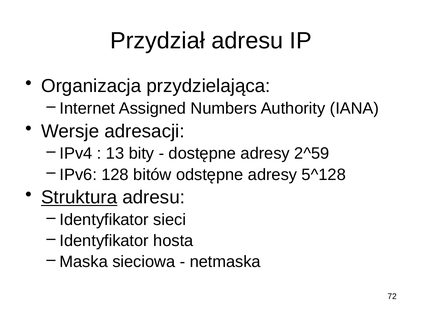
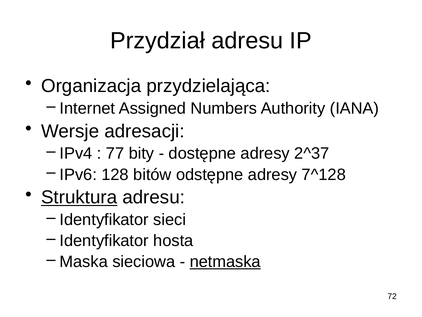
13: 13 -> 77 (115, 153)
2^59: 2^59 -> 2^37 (312, 153)
5^128: 5^128 -> 7^128 (324, 174)
netmaska underline: none -> present (225, 261)
